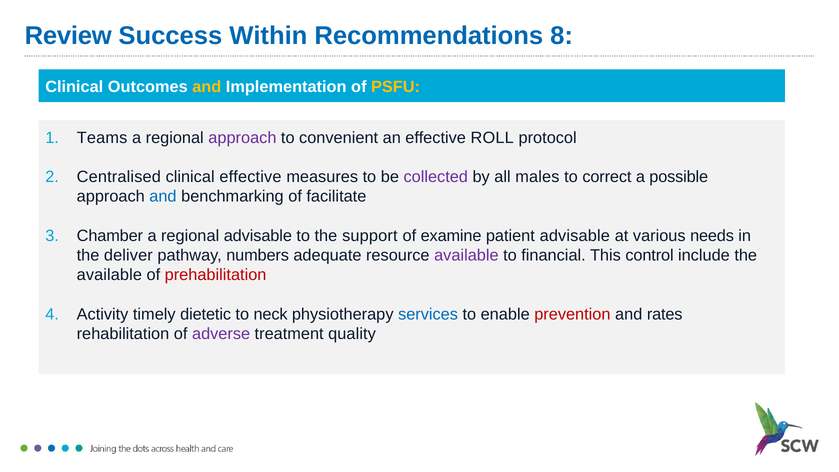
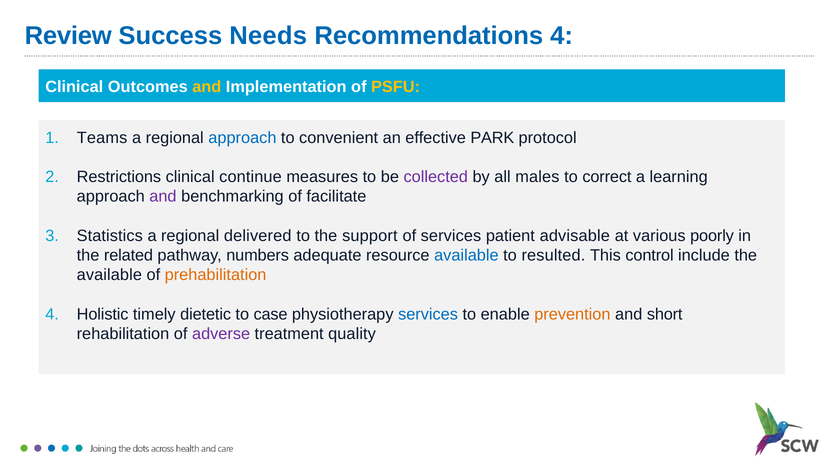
Within: Within -> Needs (268, 36)
Recommendations 8: 8 -> 4 (562, 36)
approach colour: purple -> blue (242, 138)
ROLL: ROLL -> PARK (492, 138)
Centralised: Centralised -> Restrictions (119, 177)
clinical effective: effective -> continue (250, 177)
possible: possible -> learning (679, 177)
and colour: blue -> purple (163, 197)
Chamber: Chamber -> Statistics (110, 236)
regional advisable: advisable -> delivered (258, 236)
of examine: examine -> services (451, 236)
needs: needs -> poorly (712, 236)
deliver: deliver -> related (128, 255)
available colour: purple -> blue (466, 255)
financial: financial -> resulted (553, 255)
prehabilitation colour: red -> orange (216, 275)
Activity: Activity -> Holistic (103, 314)
neck: neck -> case (271, 314)
prevention colour: red -> orange (572, 314)
rates: rates -> short (665, 314)
